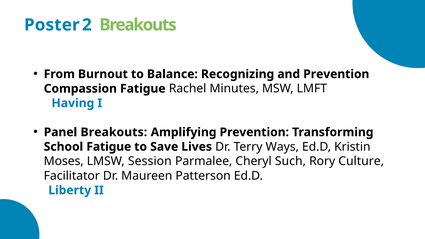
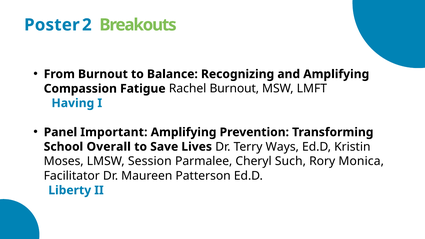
and Prevention: Prevention -> Amplifying (336, 74)
Rachel Minutes: Minutes -> Burnout (234, 89)
Panel Breakouts: Breakouts -> Important (114, 132)
School Fatigue: Fatigue -> Overall (109, 147)
Culture: Culture -> Monica (361, 161)
